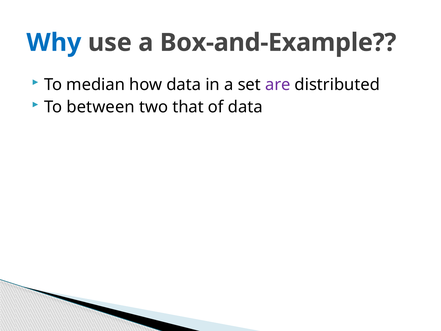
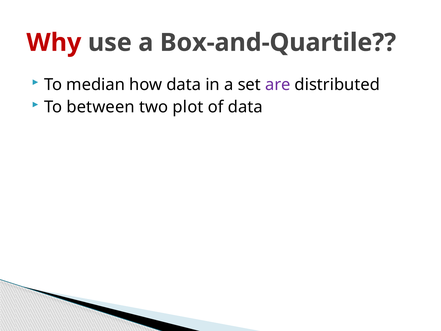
Why colour: blue -> red (54, 43)
Box-and-Example: Box-and-Example -> Box-and-Quartile (278, 43)
that: that -> plot (188, 107)
